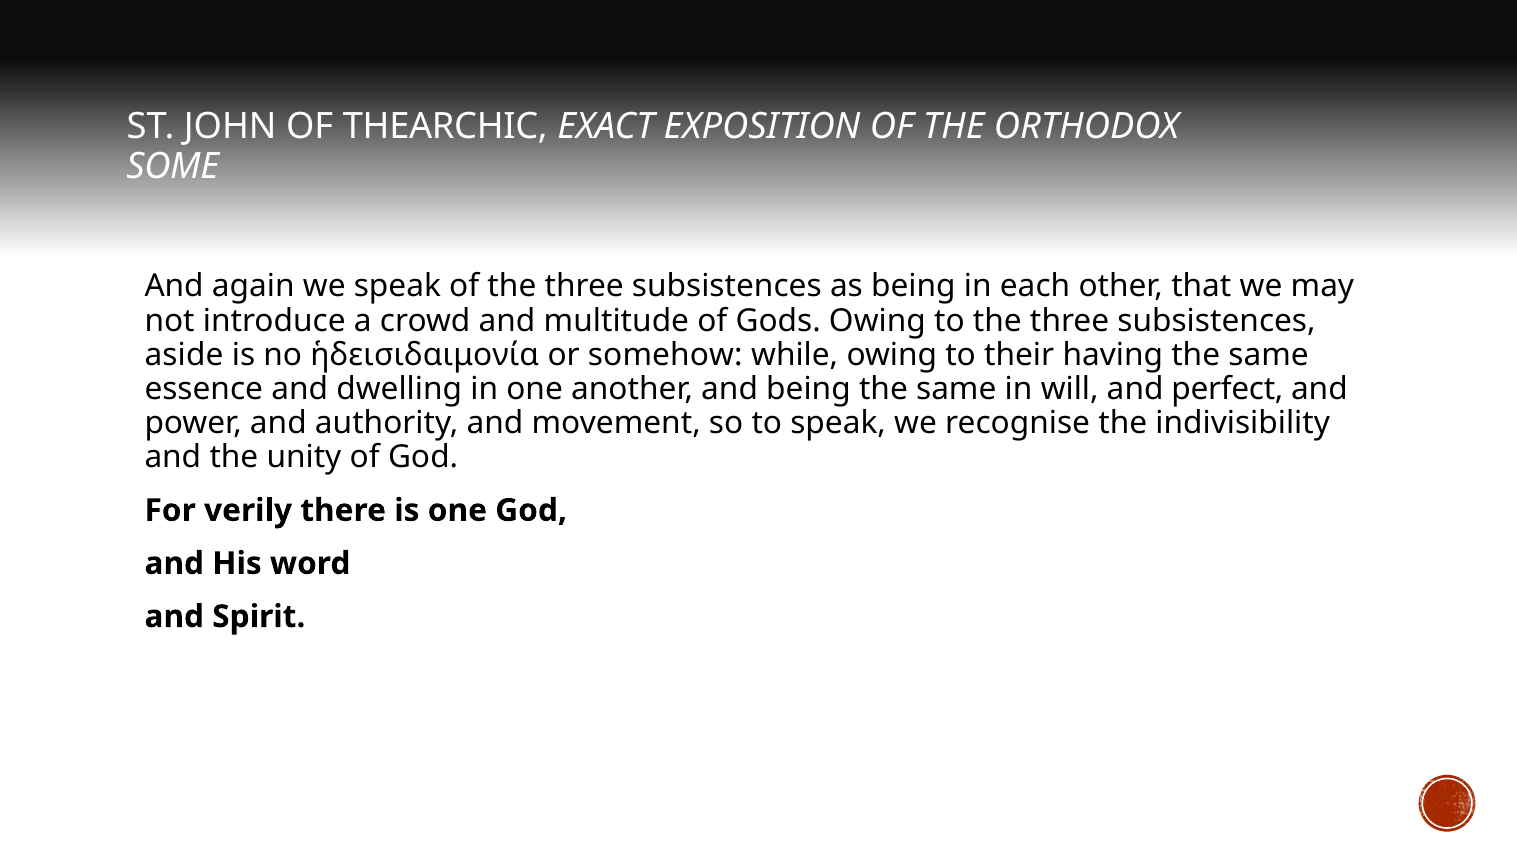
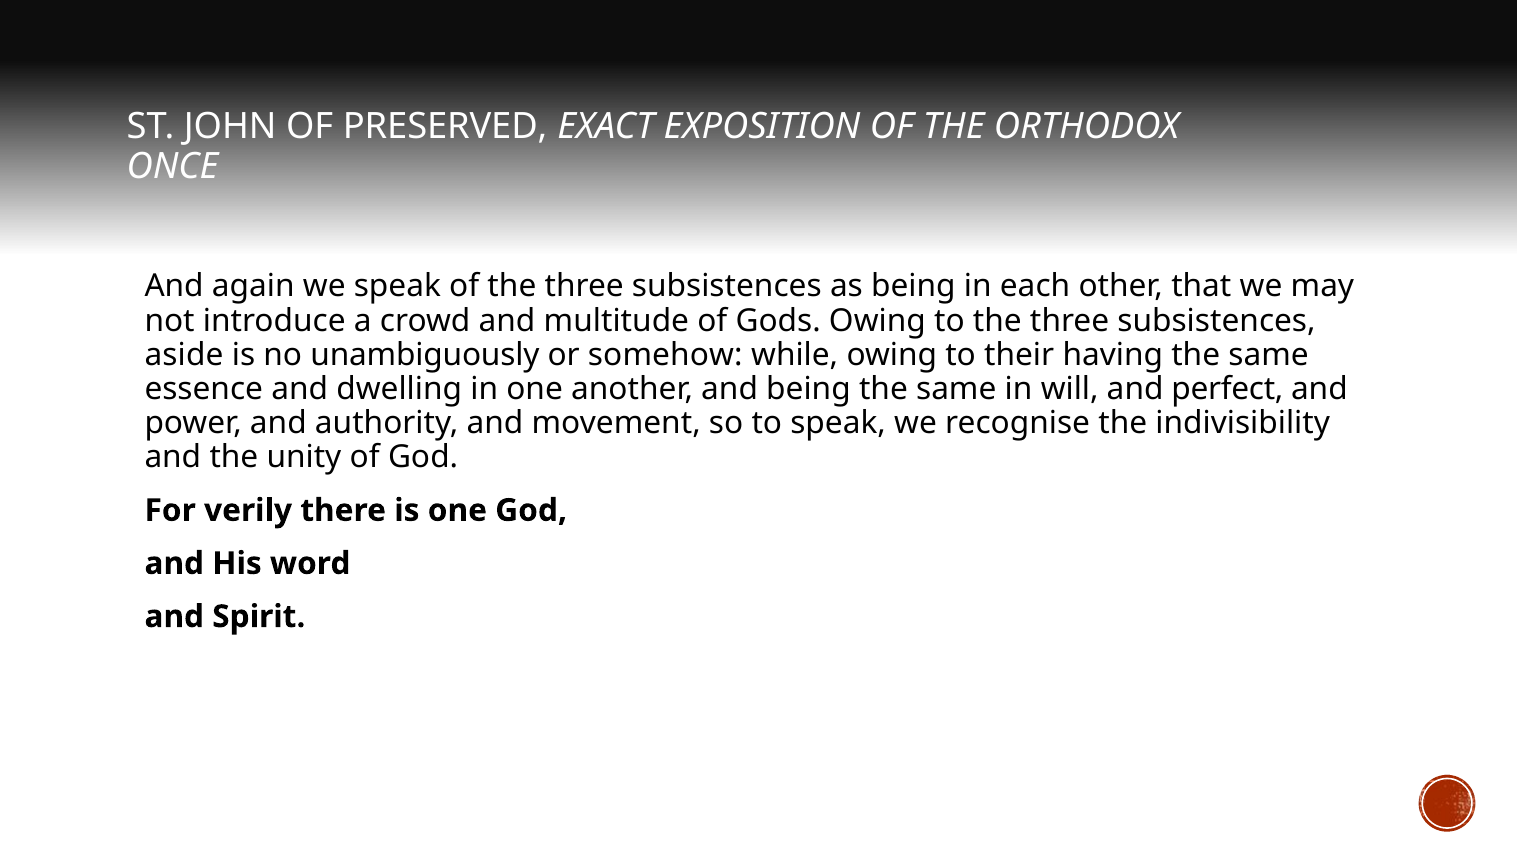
THEARCHIC: THEARCHIC -> PRESERVED (445, 127)
SOME: SOME -> ONCE (173, 166)
ἡδεισιδαιμονία: ἡδεισιδαιμονία -> unambiguously (425, 355)
